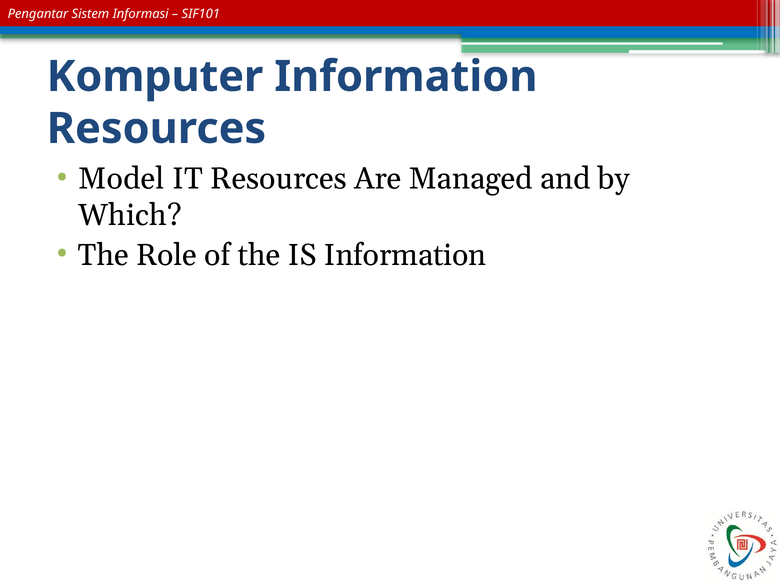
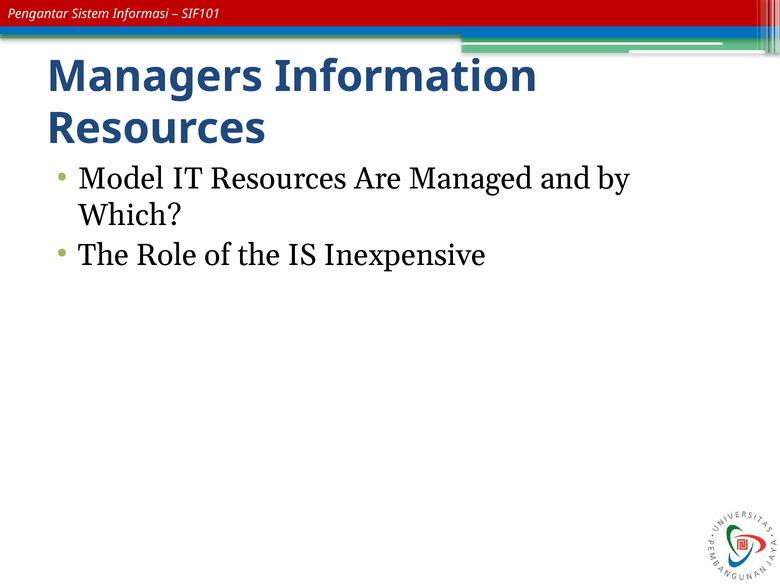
Komputer: Komputer -> Managers (155, 77)
IS Information: Information -> Inexpensive (405, 255)
